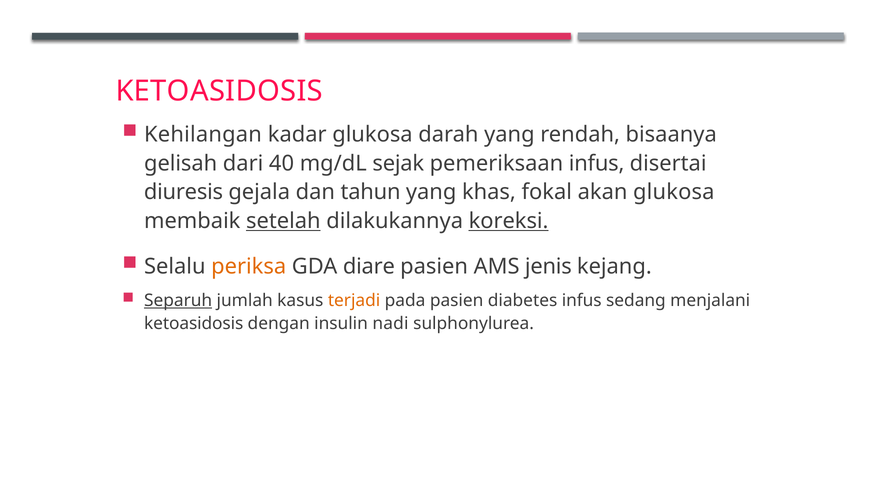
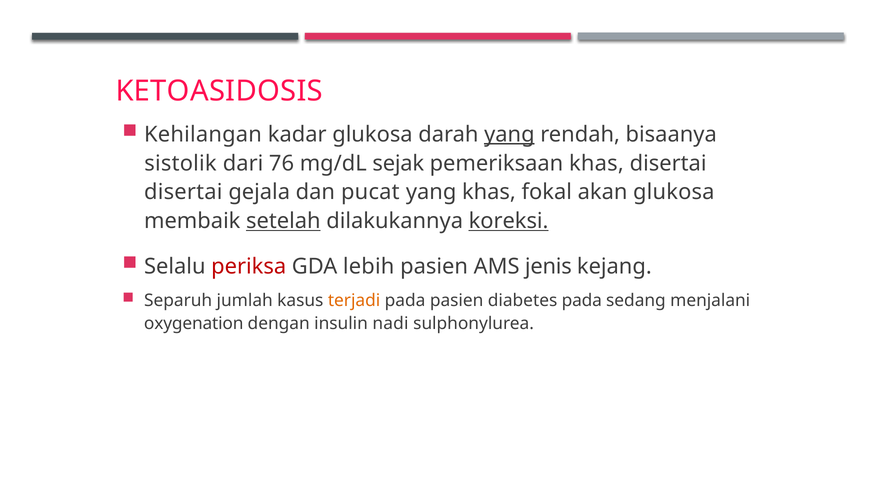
yang underline: none -> present (509, 134)
gelisah: gelisah -> sistolik (180, 163)
40: 40 -> 76 (282, 163)
pemeriksaan infus: infus -> khas (596, 163)
diuresis: diuresis -> disertai (183, 192)
tahun: tahun -> pucat (370, 192)
periksa colour: orange -> red (249, 266)
diare: diare -> lebih (369, 266)
Separuh underline: present -> none (178, 301)
diabetes infus: infus -> pada (582, 301)
ketoasidosis: ketoasidosis -> oxygenation (194, 323)
